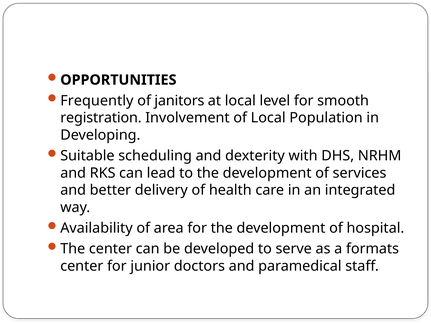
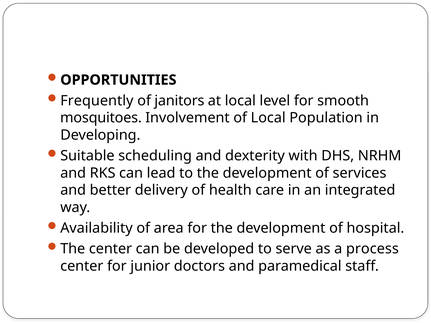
registration: registration -> mosquitoes (101, 118)
formats: formats -> process (372, 249)
